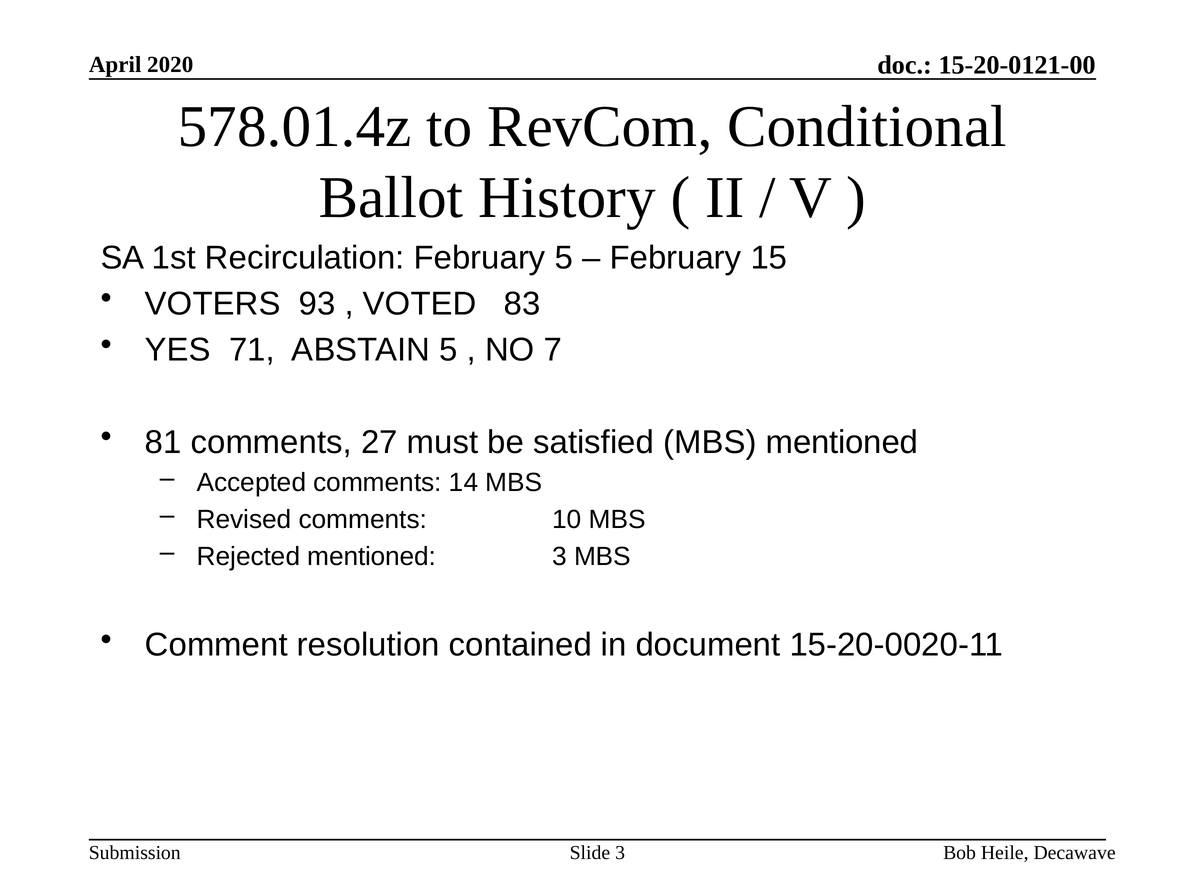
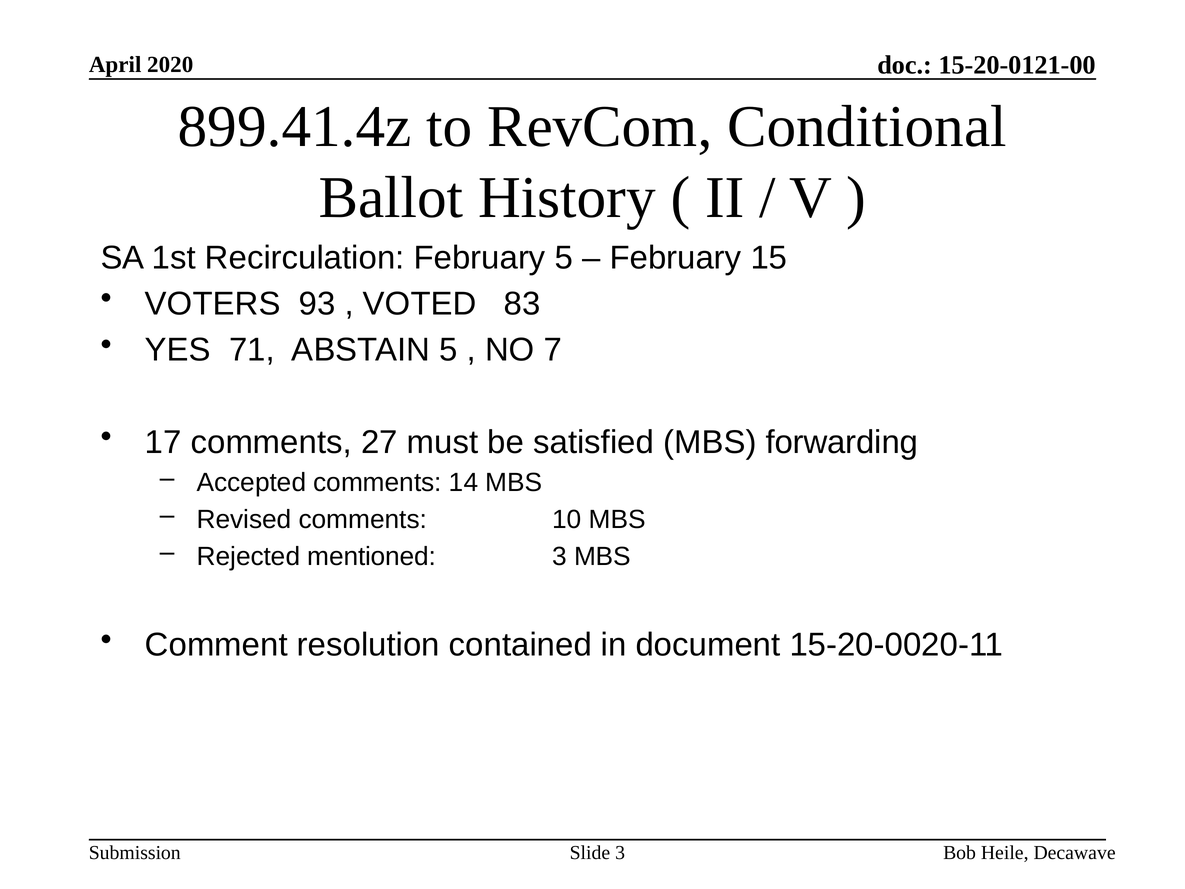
578.01.4z: 578.01.4z -> 899.41.4z (295, 127)
81: 81 -> 17 (163, 442)
MBS mentioned: mentioned -> forwarding (842, 442)
